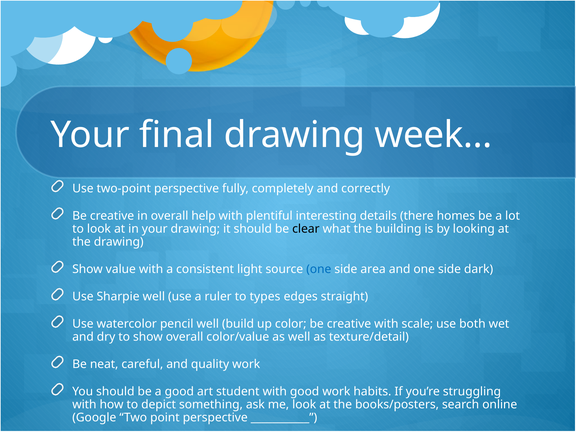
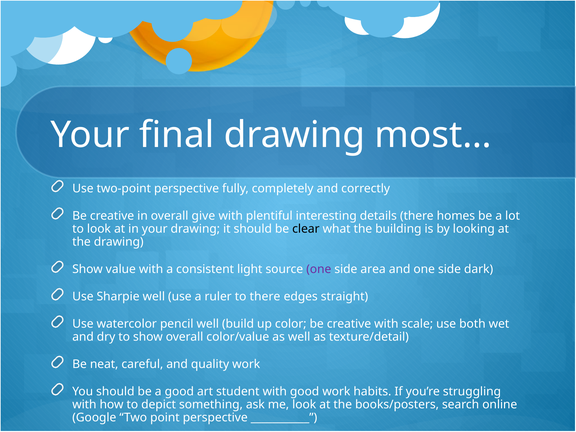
week…: week… -> most… (433, 135)
help: help -> give (203, 216)
one colour: blue -> purple (319, 269)
to types: types -> there (265, 297)
